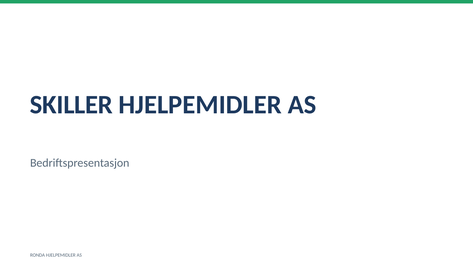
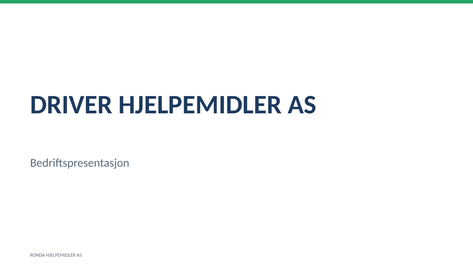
SKILLER: SKILLER -> DRIVER (71, 105)
